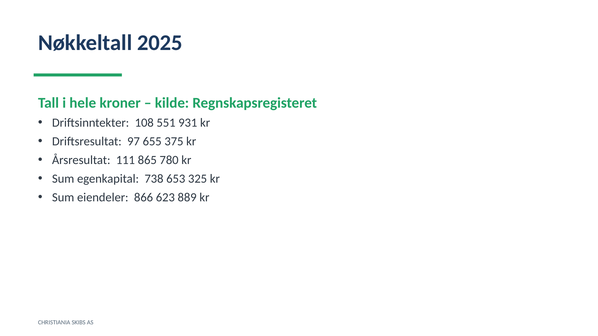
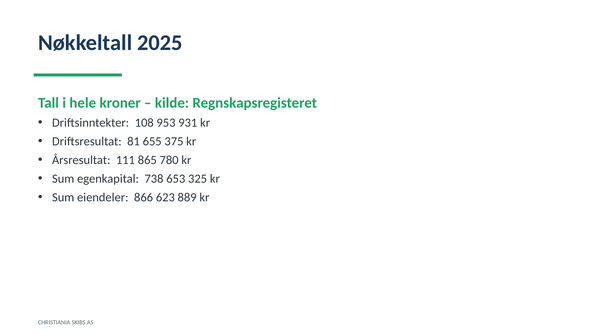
551: 551 -> 953 (166, 123)
97: 97 -> 81 (134, 142)
